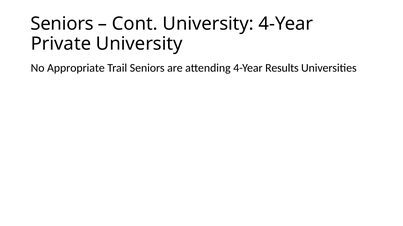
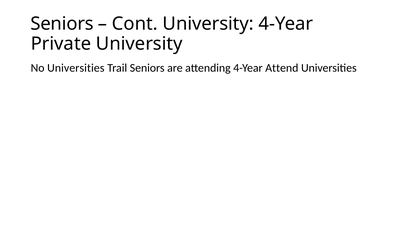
No Appropriate: Appropriate -> Universities (76, 68)
Results: Results -> Attend (282, 68)
